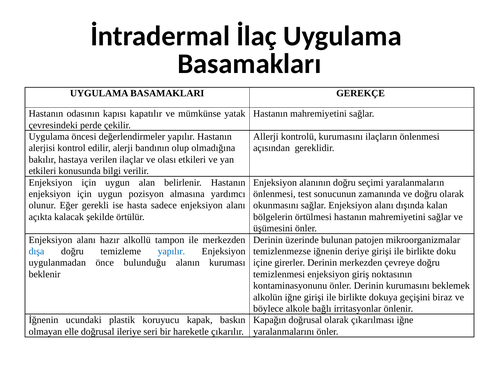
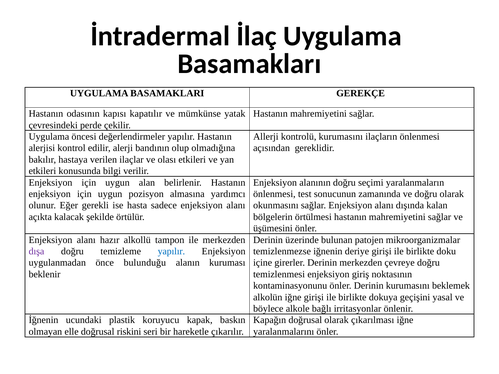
dışa colour: blue -> purple (36, 251)
biraz: biraz -> yasal (443, 297)
ileriye: ileriye -> riskini (129, 332)
